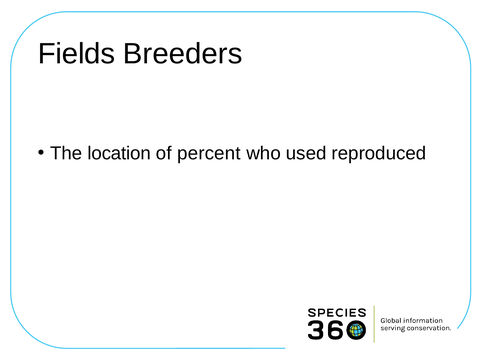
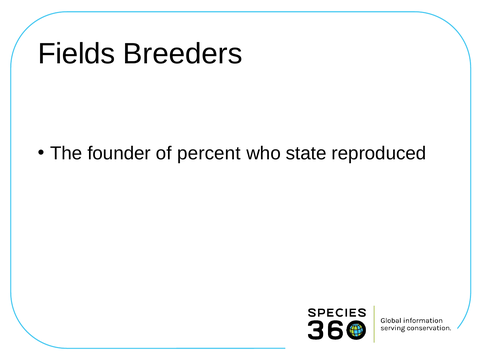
location: location -> founder (119, 153)
used: used -> state (306, 153)
